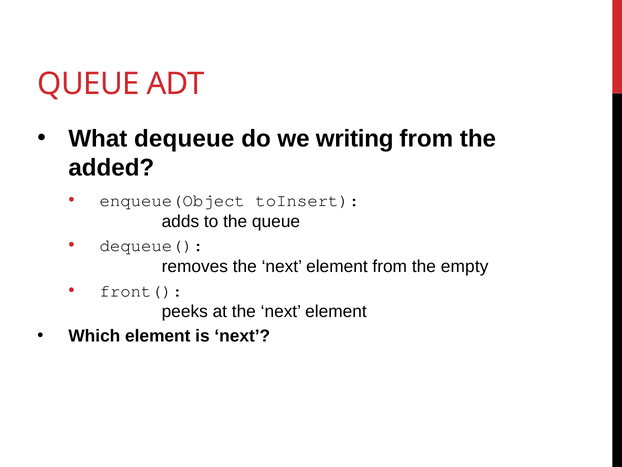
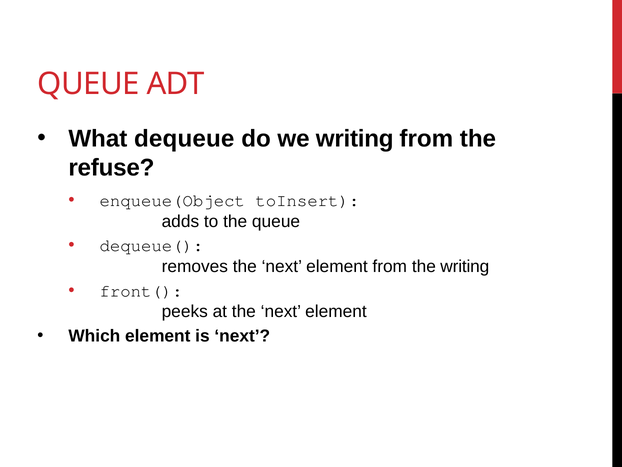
added: added -> refuse (111, 167)
the empty: empty -> writing (465, 266)
